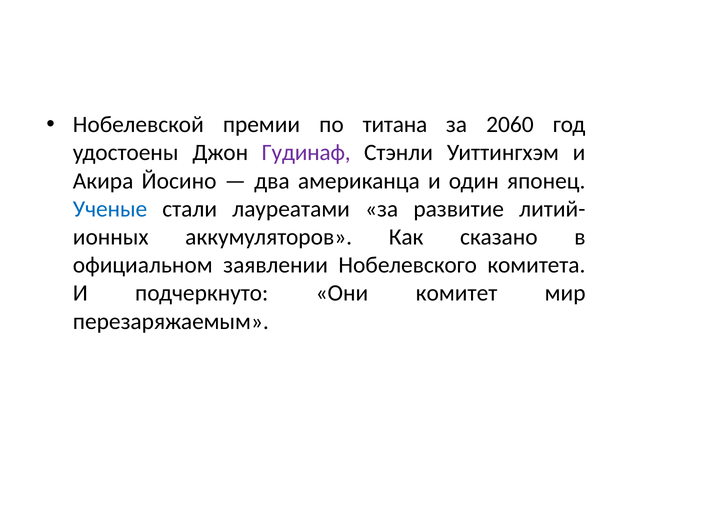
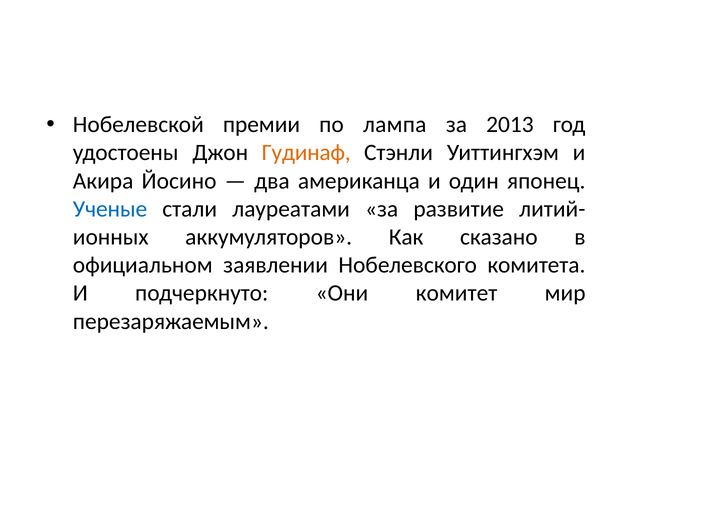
титана: титана -> лампа (395, 125)
2060: 2060 -> 2013 (510, 125)
Гудинаф colour: purple -> orange (306, 153)
